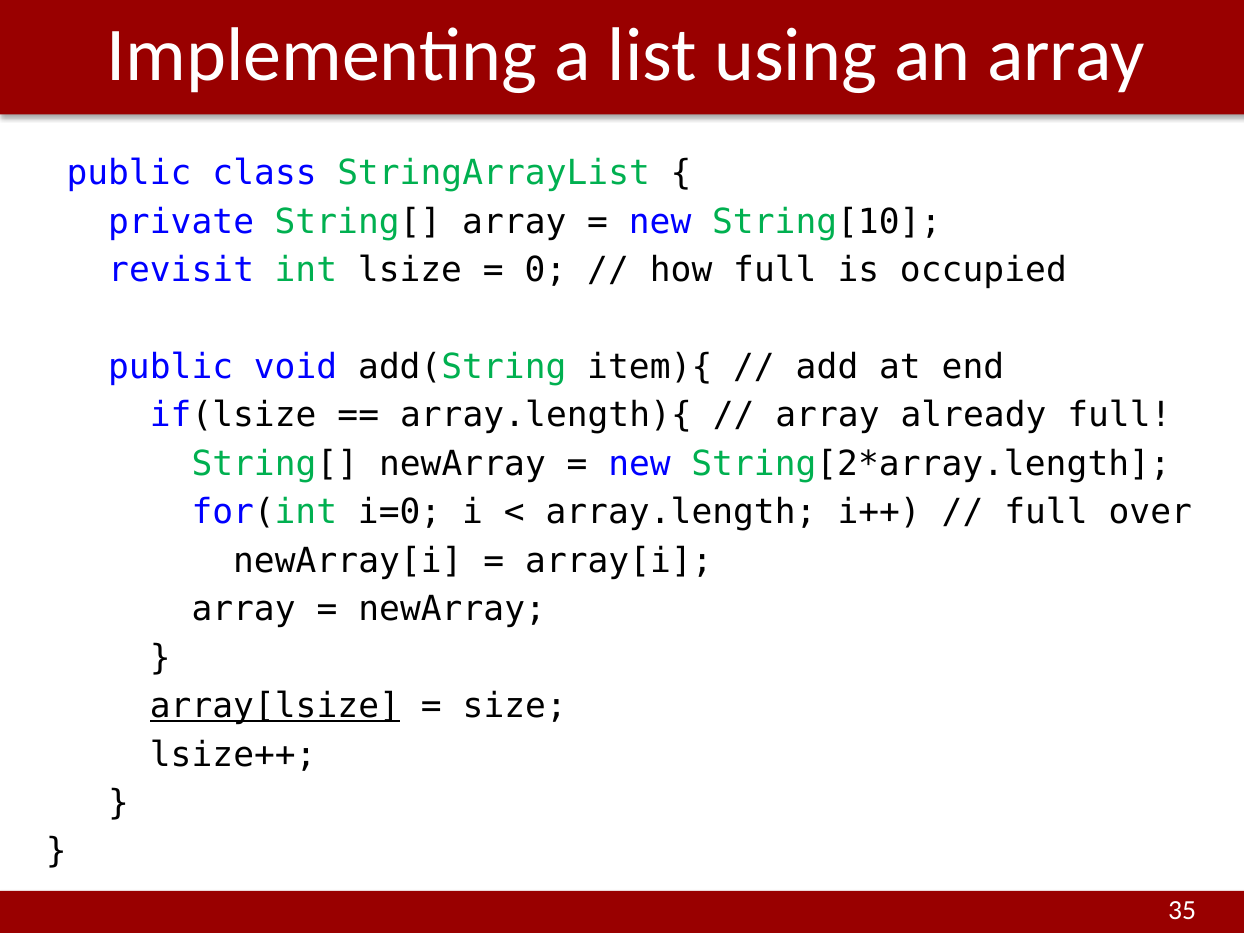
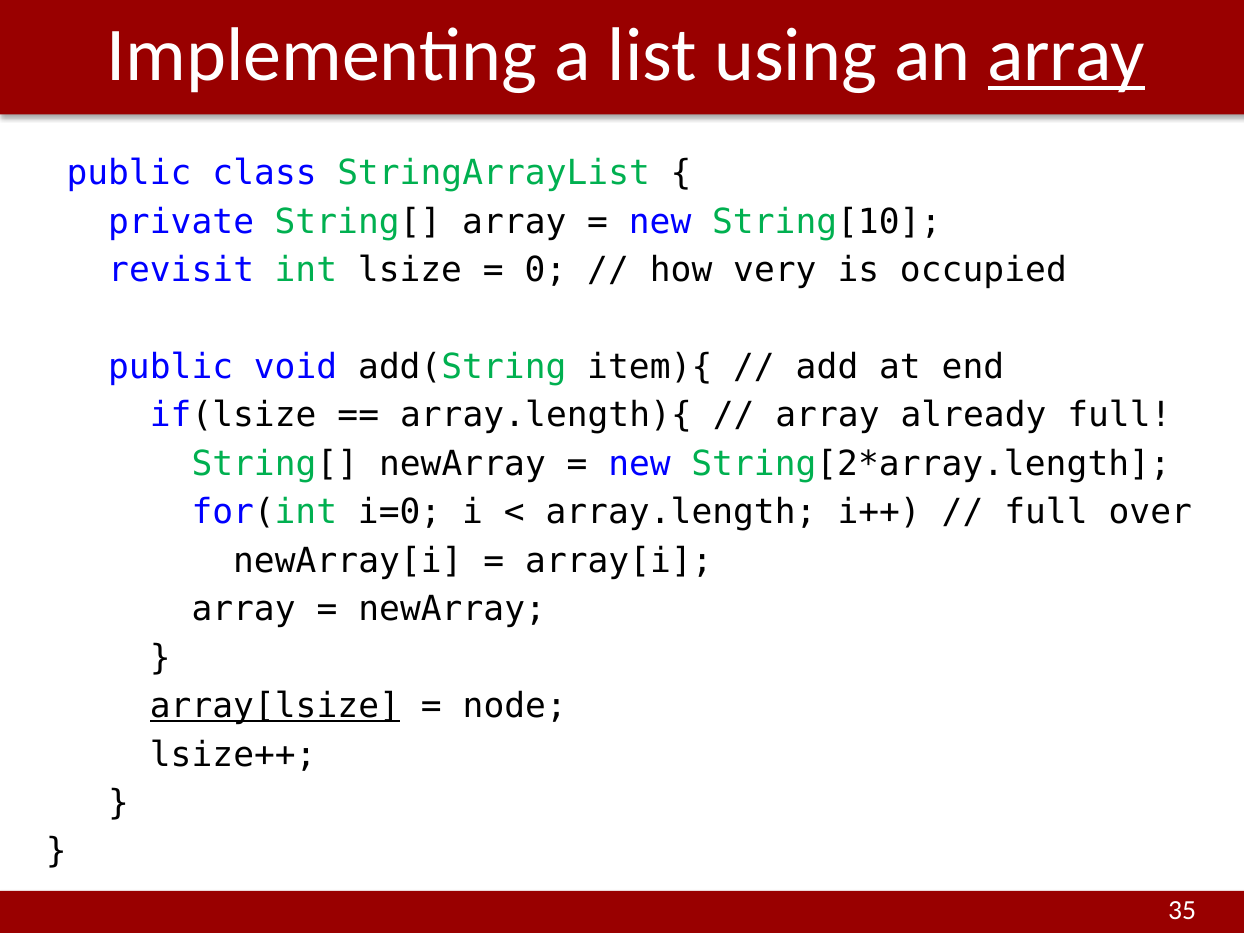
array underline: none -> present (1066, 55)
how full: full -> very (775, 270)
size: size -> node (515, 706)
